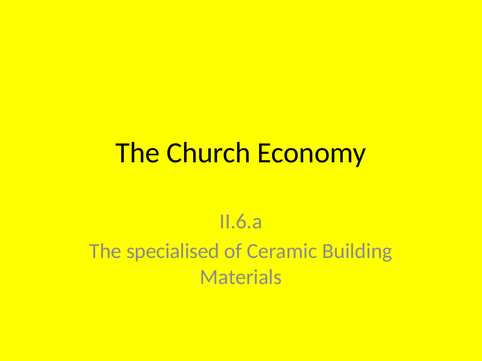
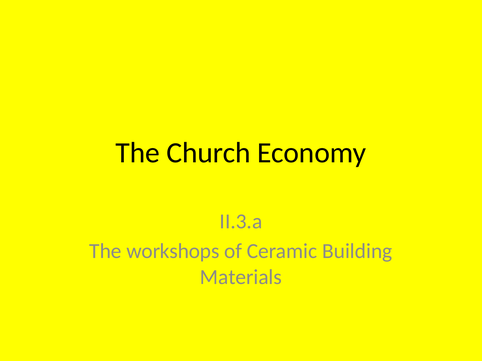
II.6.a: II.6.a -> II.3.a (241, 222)
specialised: specialised -> workshops (173, 252)
